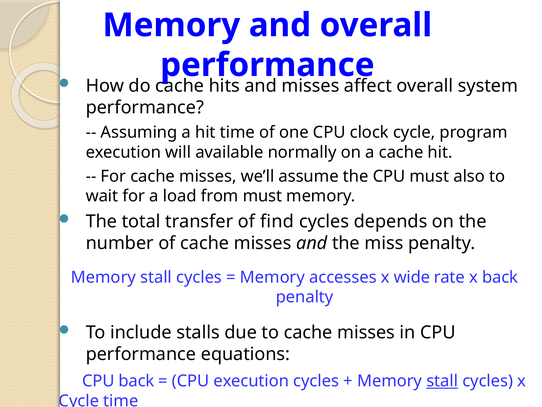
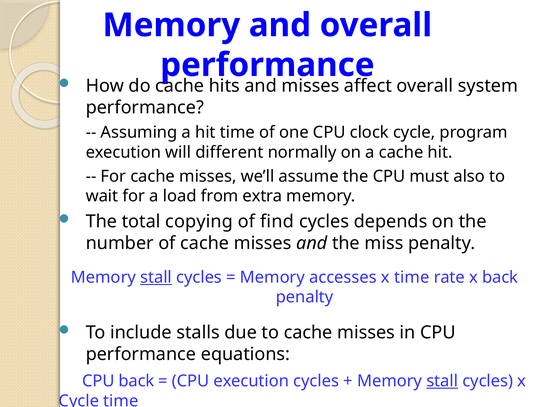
available: available -> different (229, 152)
from must: must -> extra (262, 196)
transfer: transfer -> copying (199, 221)
stall underline: none -> present (156, 277)
x wide: wide -> time (412, 277)
